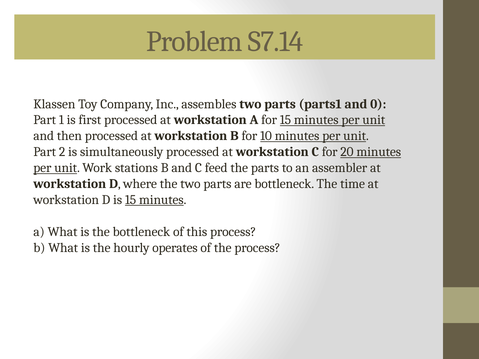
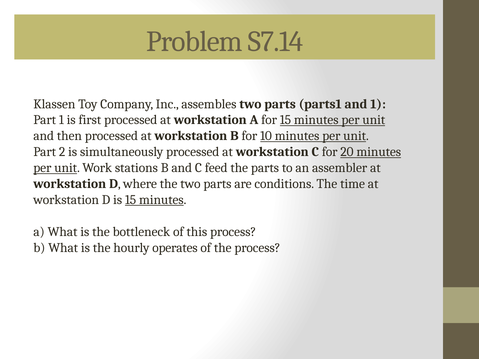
and 0: 0 -> 1 (378, 104)
are bottleneck: bottleneck -> conditions (284, 184)
